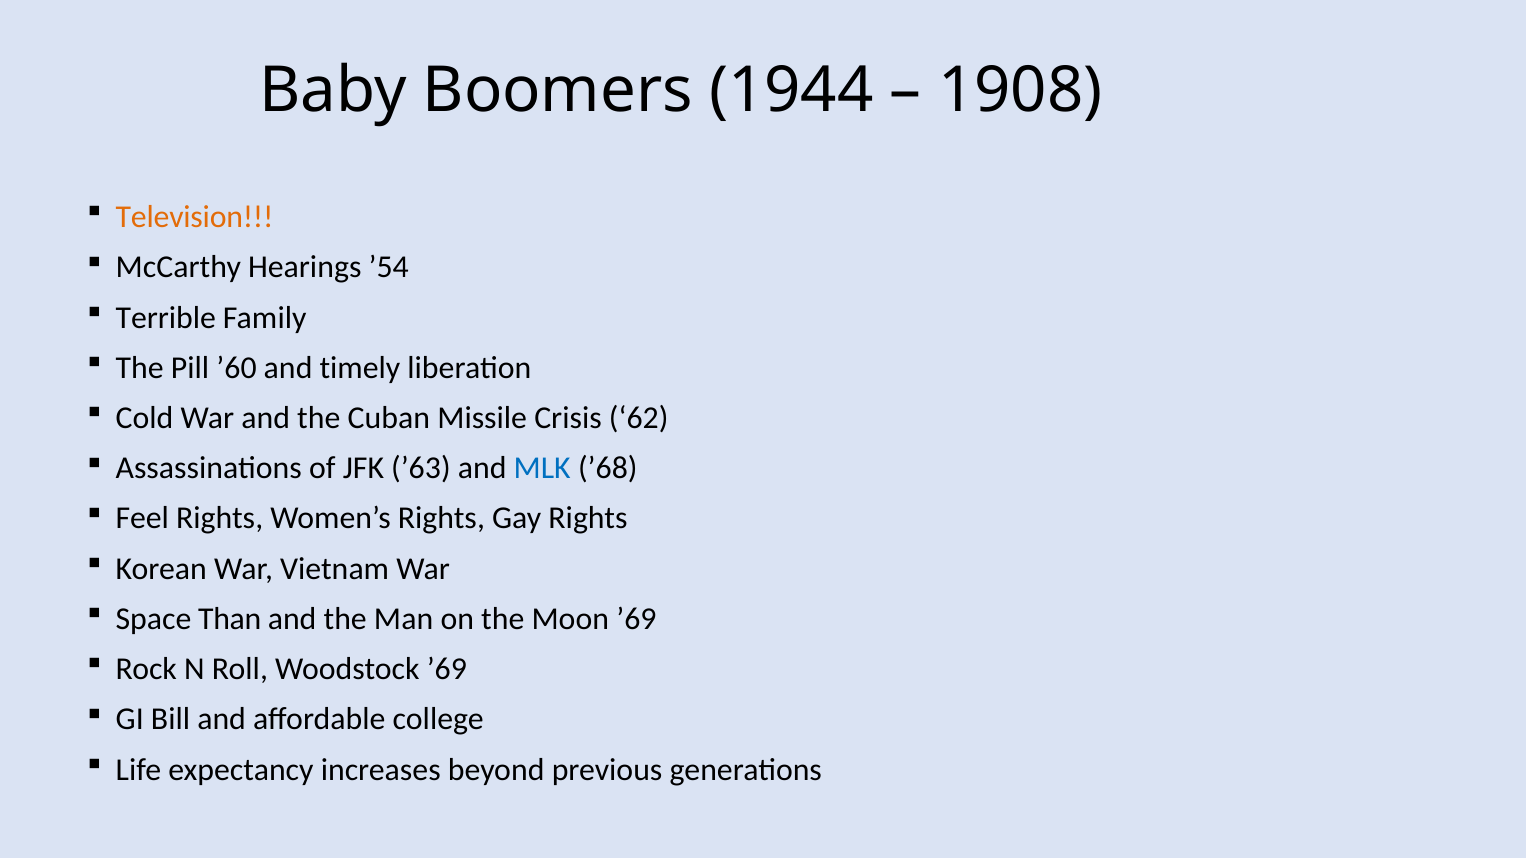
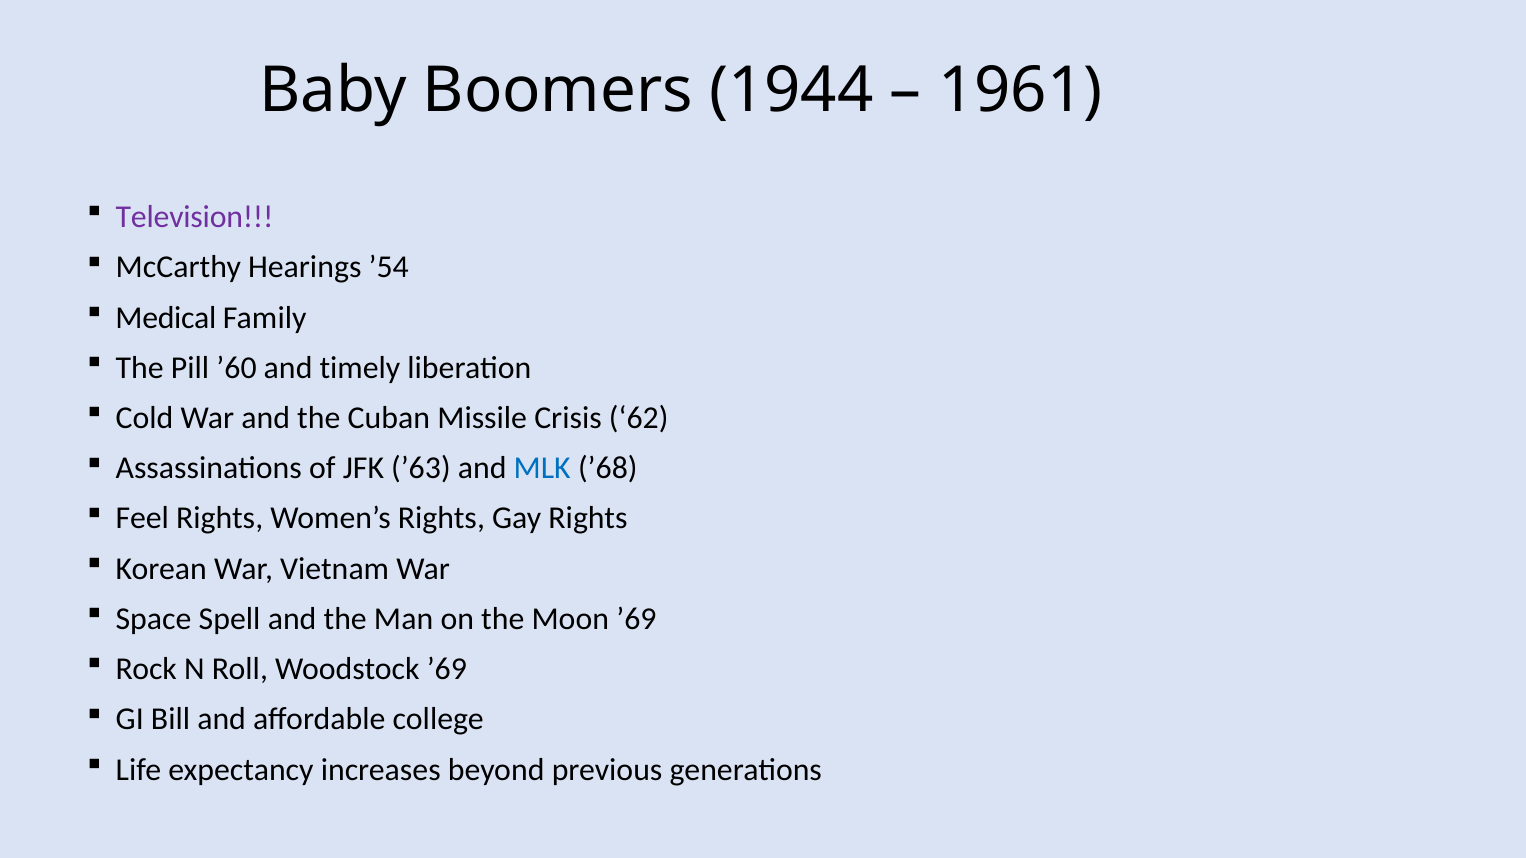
1908: 1908 -> 1961 (1020, 90)
Television colour: orange -> purple (195, 217)
Terrible: Terrible -> Medical (166, 318)
Than: Than -> Spell (230, 619)
